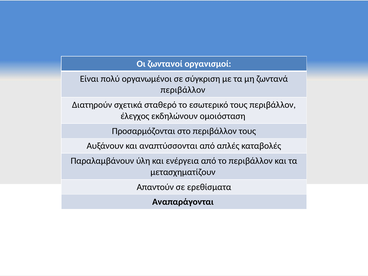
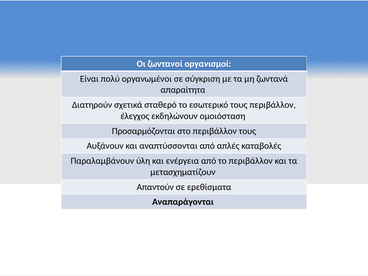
περιβάλλον: περιβάλλον -> απαραίτητα (183, 90)
